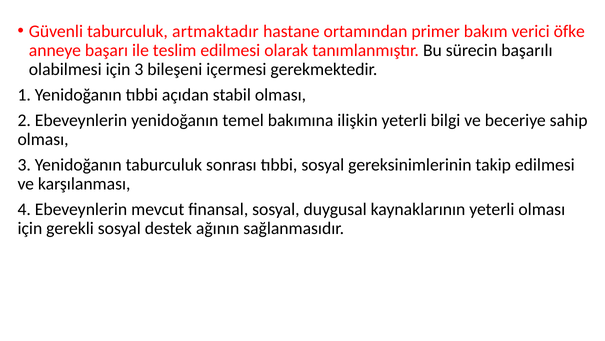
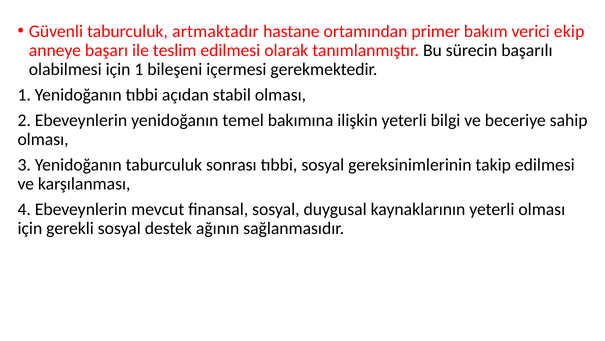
öfke: öfke -> ekip (569, 31)
için 3: 3 -> 1 (139, 69)
